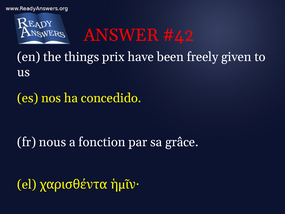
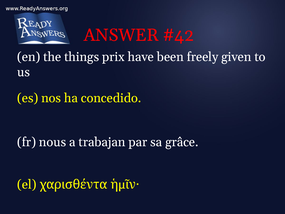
fonction: fonction -> trabajan (102, 142)
